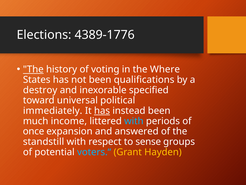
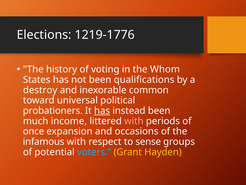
4389-1776: 4389-1776 -> 1219-1776 (105, 35)
The underline: present -> none (33, 69)
Where: Where -> Whom (165, 69)
specified: specified -> common (149, 90)
immediately: immediately -> probationers (53, 110)
with colour: light blue -> pink (134, 121)
answered: answered -> occasions (137, 131)
standstill: standstill -> infamous (44, 141)
